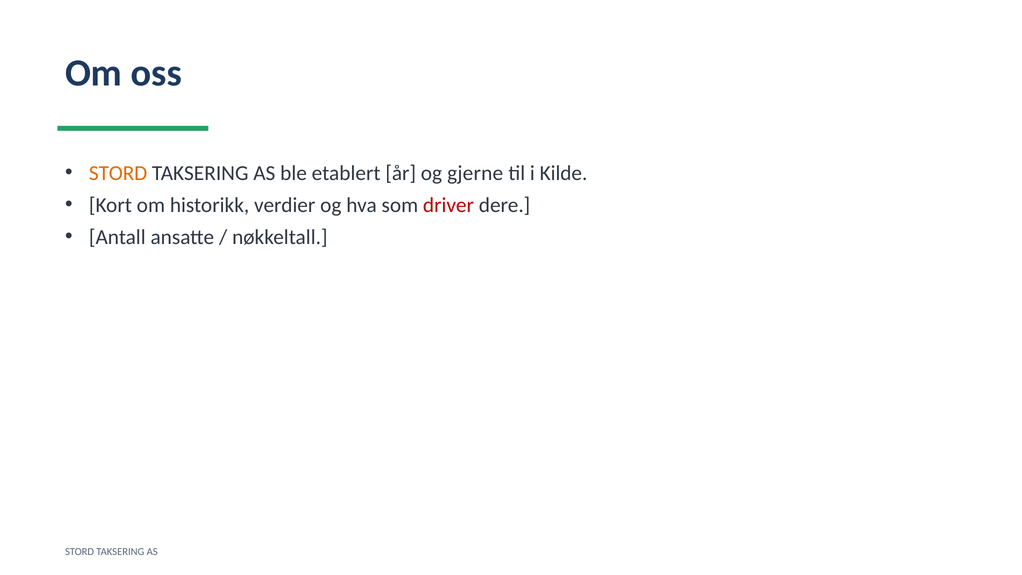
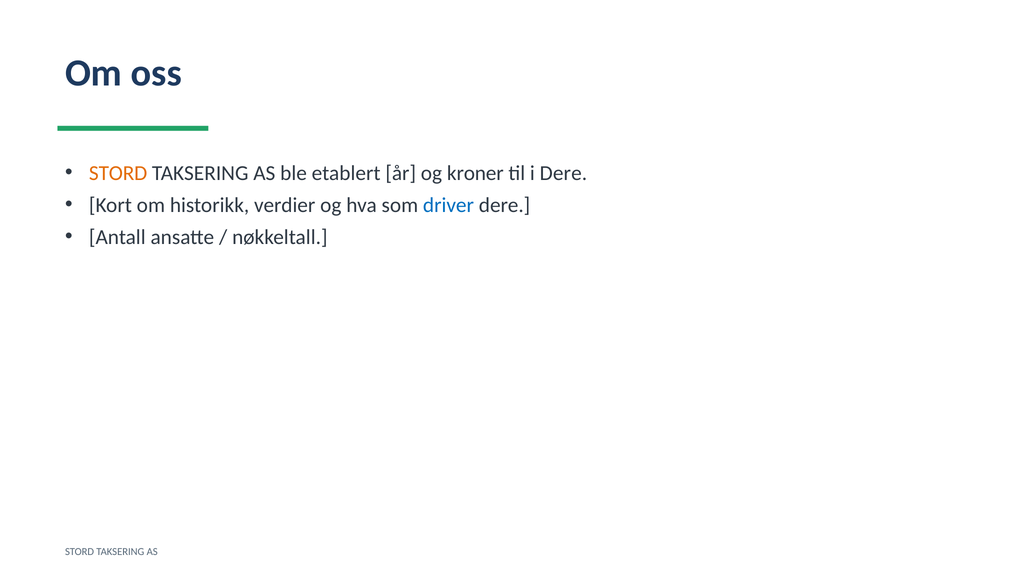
gjerne: gjerne -> kroner (475, 173)
i Kilde: Kilde -> Dere (563, 173)
driver colour: red -> blue (448, 205)
